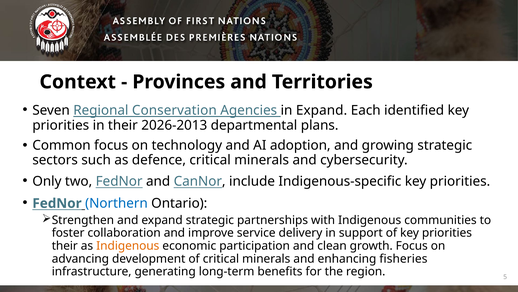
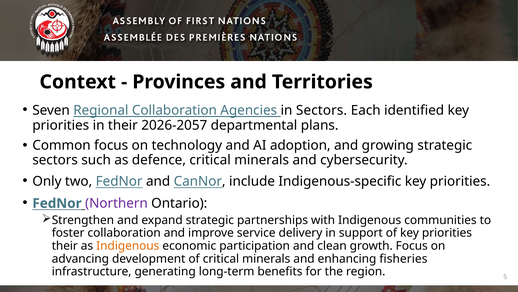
Regional Conservation: Conservation -> Collaboration (174, 110)
in Expand: Expand -> Sectors (322, 110)
2026-2013: 2026-2013 -> 2026-2057 (174, 125)
Northern colour: blue -> purple (116, 203)
